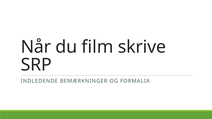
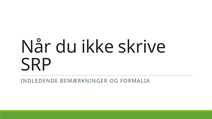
film: film -> ikke (98, 47)
